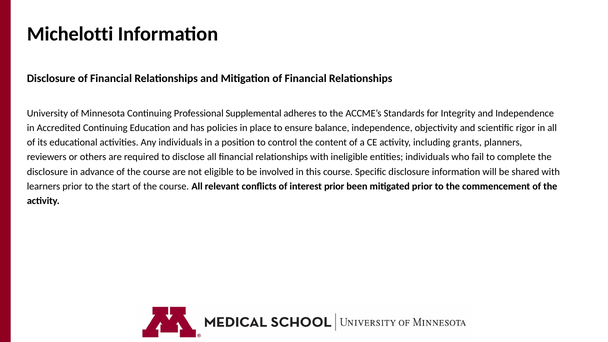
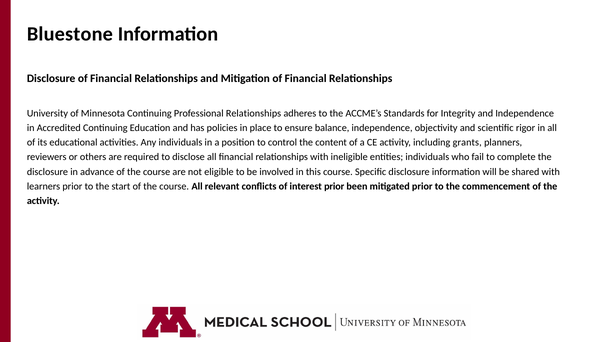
Michelotti: Michelotti -> Bluestone (70, 34)
Professional Supplemental: Supplemental -> Relationships (254, 113)
